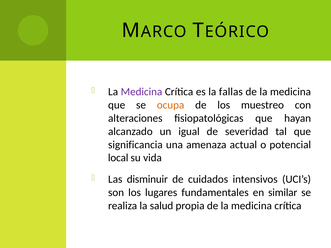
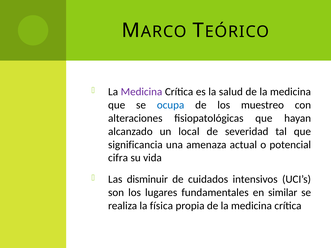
fallas: fallas -> salud (231, 92)
ocupa colour: orange -> blue (171, 105)
igual: igual -> local (189, 132)
local: local -> cifra (118, 158)
salud: salud -> física (161, 206)
